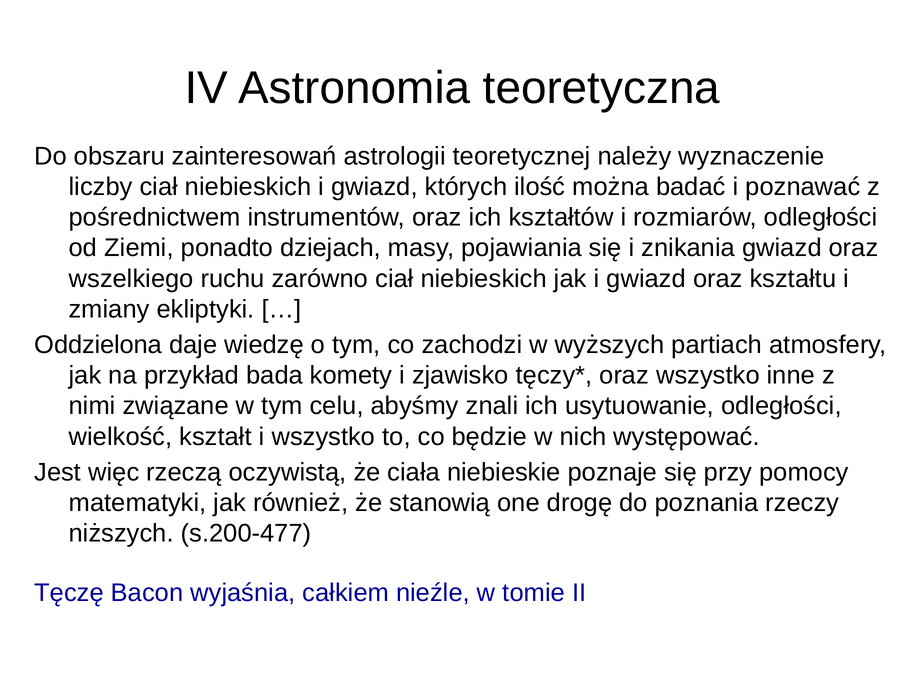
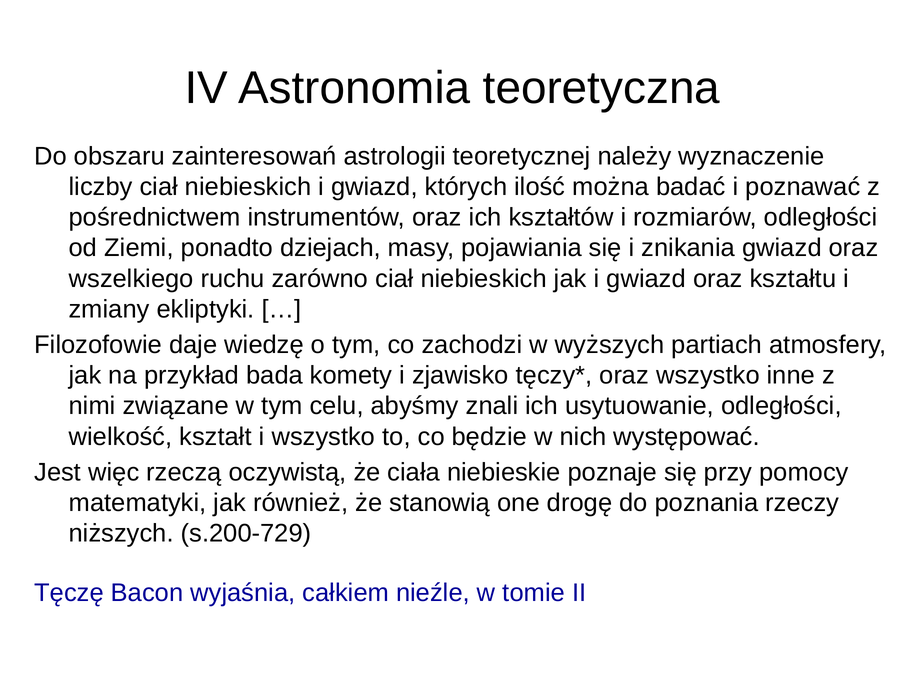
Oddzielona: Oddzielona -> Filozofowie (98, 345)
s.200-477: s.200-477 -> s.200-729 (246, 534)
